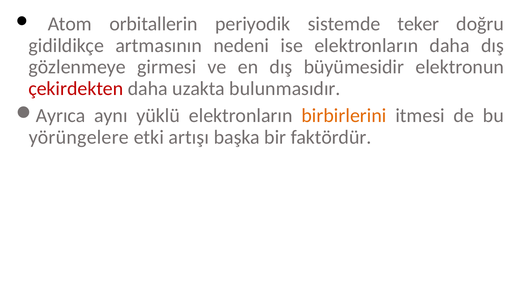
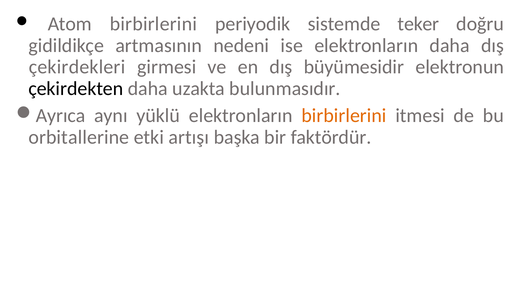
Atom orbitallerin: orbitallerin -> birbirlerini (153, 24)
gözlenmeye: gözlenmeye -> çekirdekleri (77, 67)
çekirdekten colour: red -> black (76, 89)
yörüngelere: yörüngelere -> orbitallerine (79, 137)
